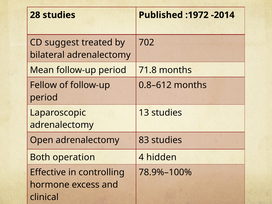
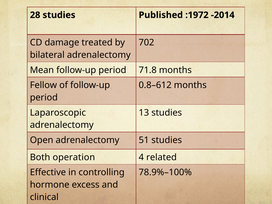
suggest: suggest -> damage (62, 43)
83: 83 -> 51 (144, 140)
hidden: hidden -> related (161, 157)
